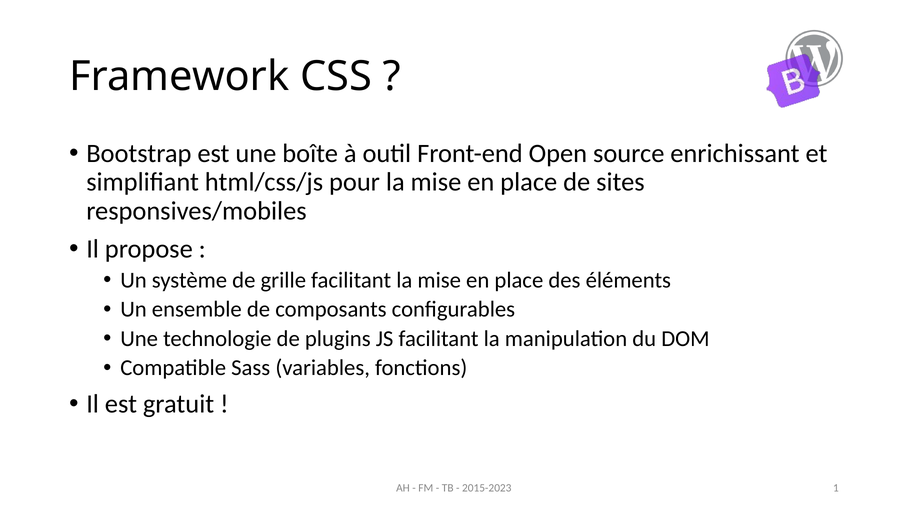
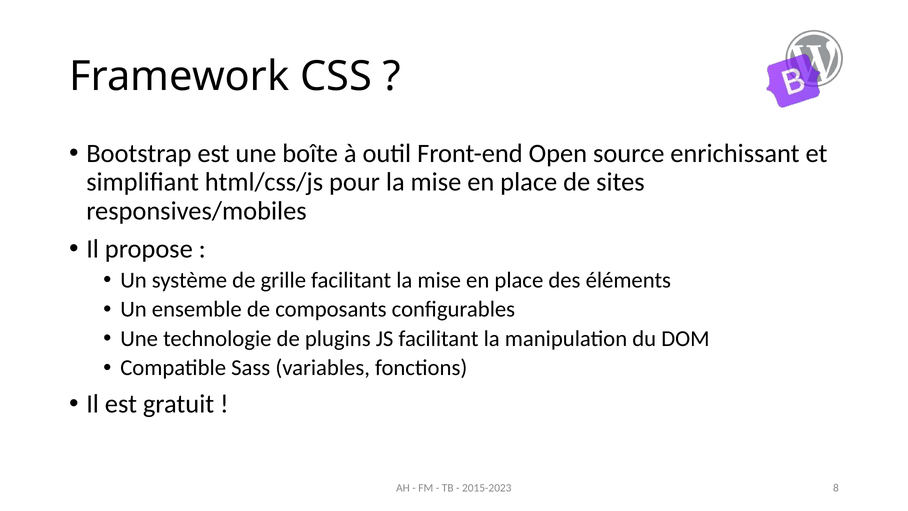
1: 1 -> 8 (836, 488)
